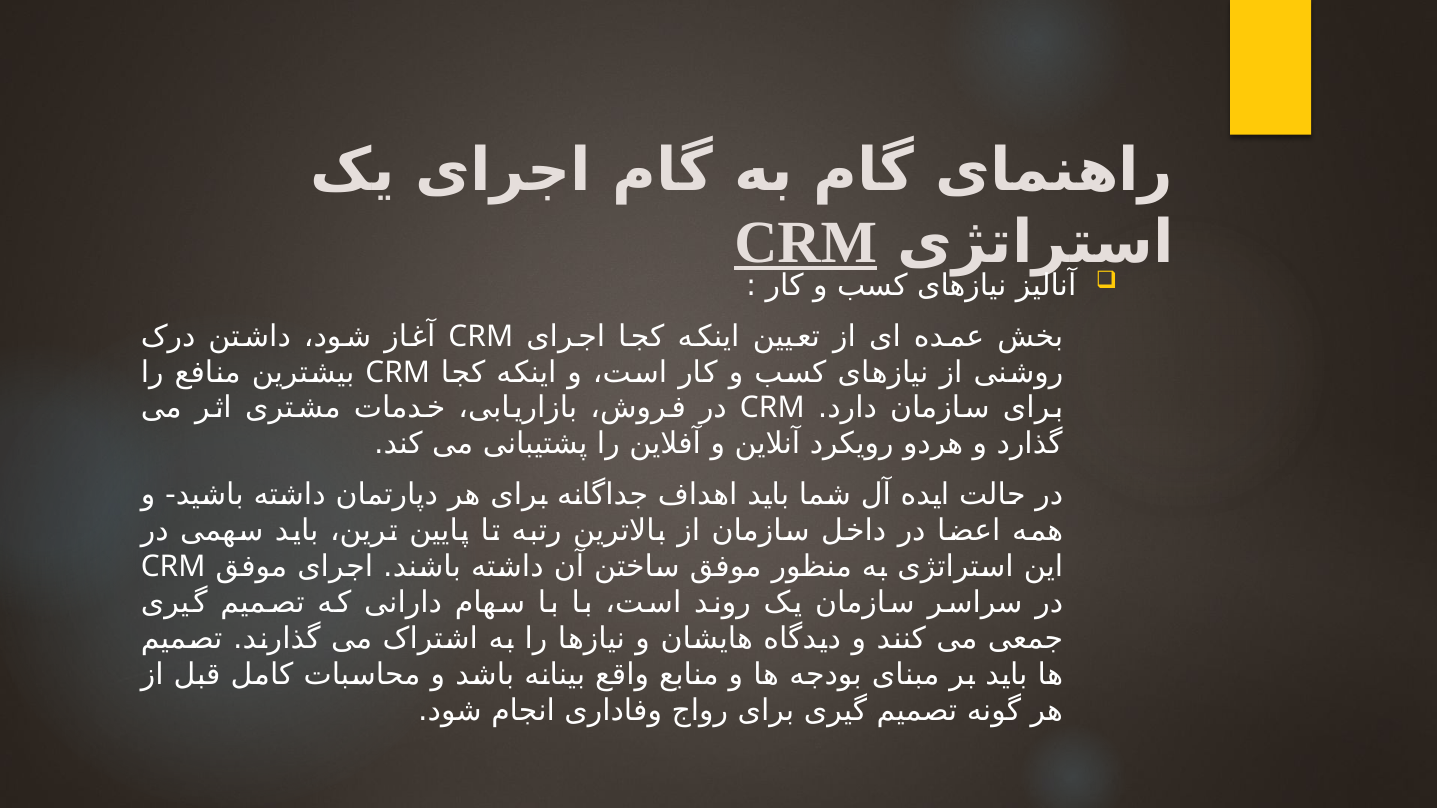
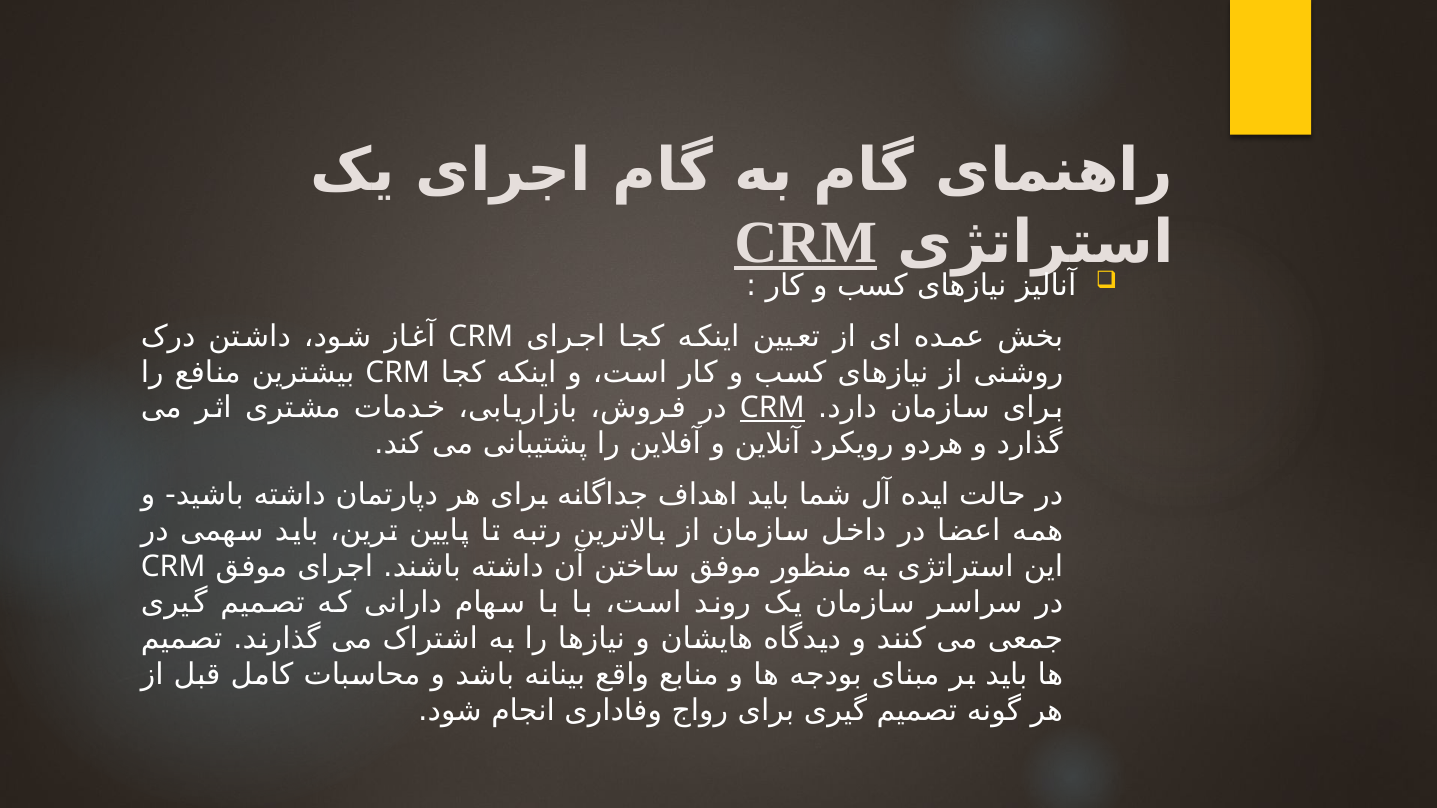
CRM underline: none -> present (772, 408)
